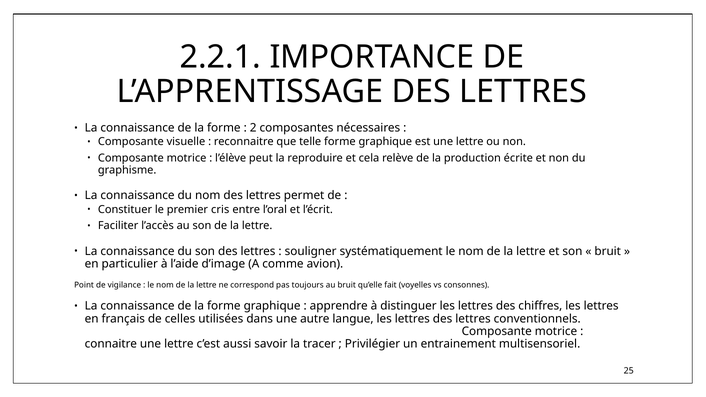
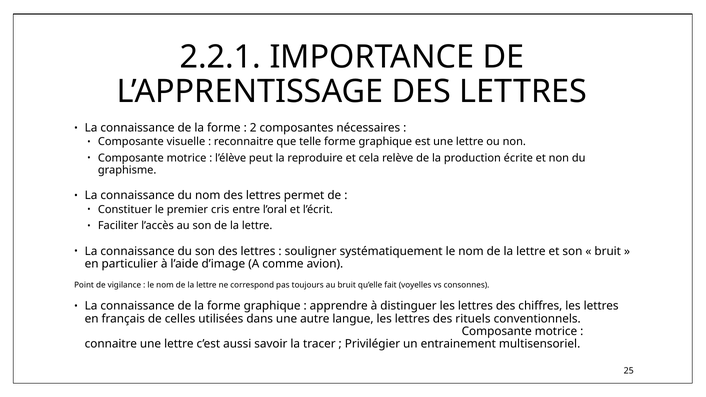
lettres des lettres: lettres -> rituels (473, 319)
